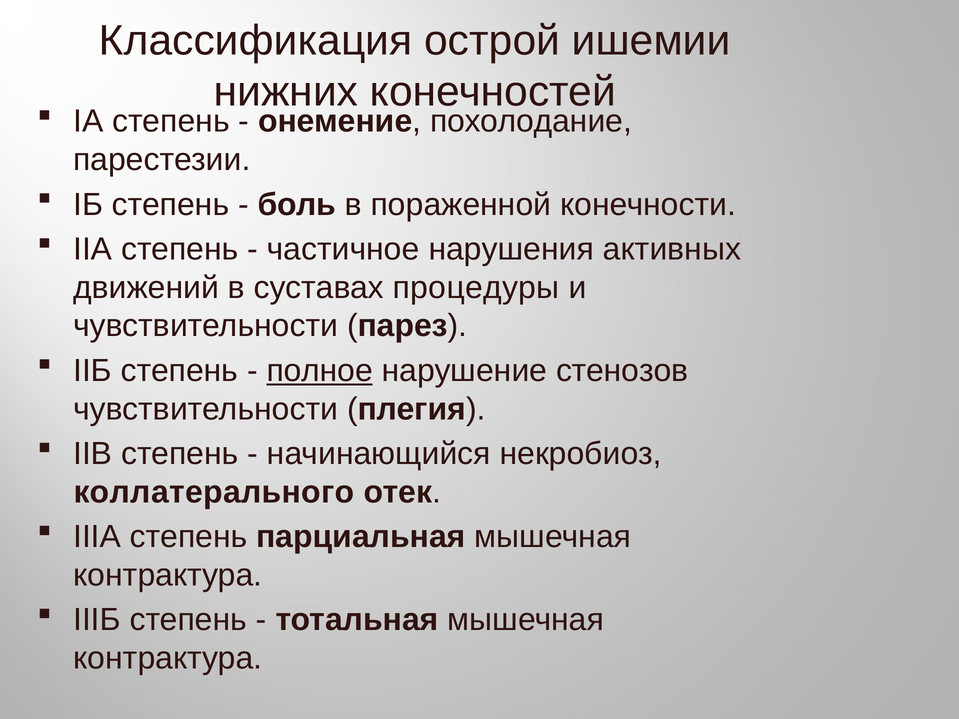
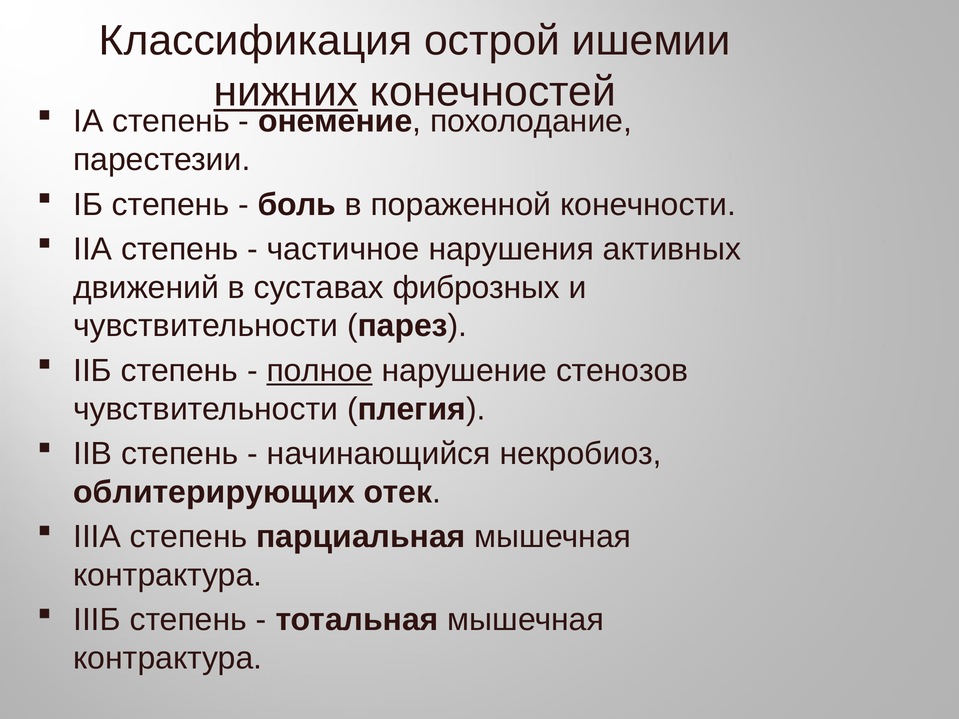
нижних underline: none -> present (286, 92)
процедуры: процедуры -> фиброзных (476, 288)
коллатерального: коллатерального -> облитерирующих (214, 492)
